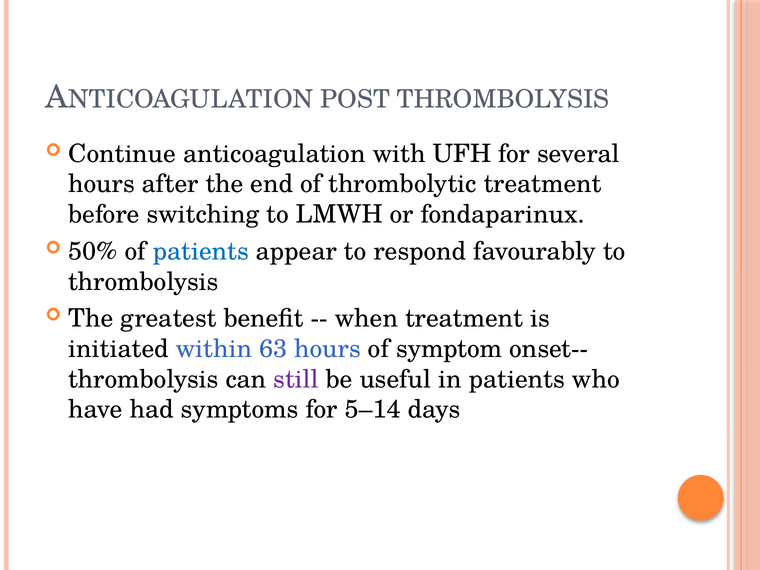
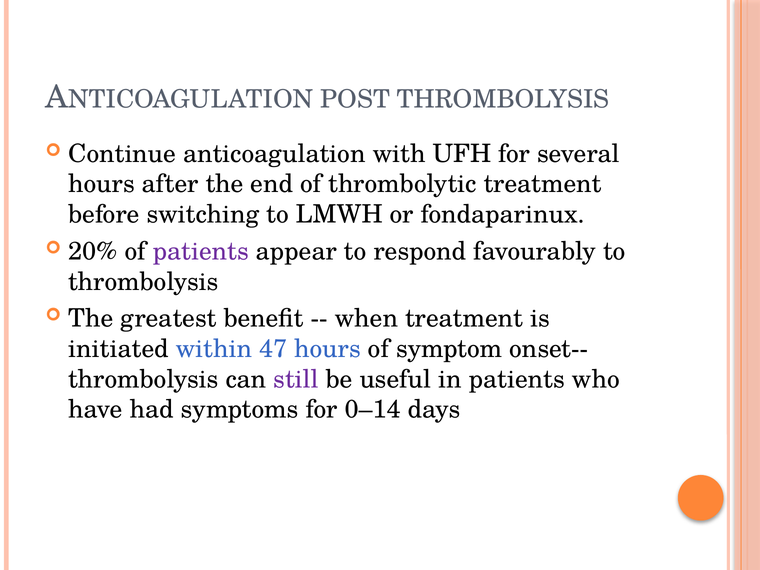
50%: 50% -> 20% (93, 251)
patients colour: blue -> purple (201, 251)
63: 63 -> 47 (273, 349)
5–14: 5–14 -> 0–14 (373, 410)
